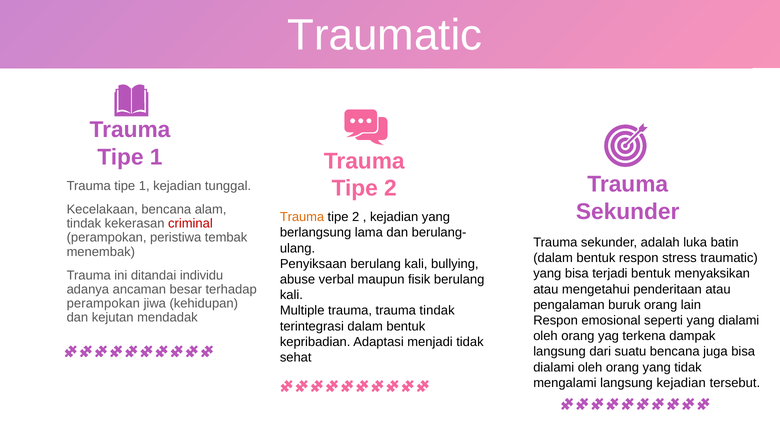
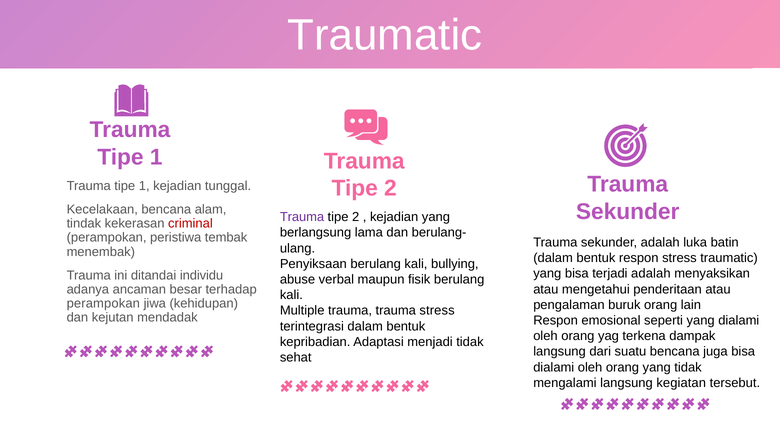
Trauma colour: orange -> purple (302, 217)
terjadi bentuk: bentuk -> adalah (651, 273)
trauma tindak: tindak -> stress (437, 310)
langsung kejadian: kejadian -> kegiatan (681, 383)
